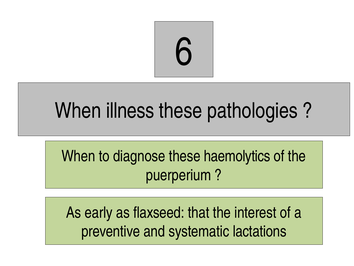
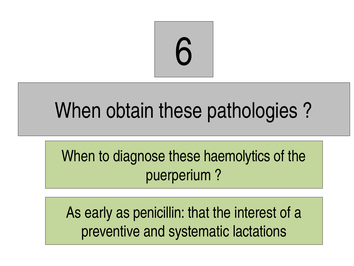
illness: illness -> obtain (130, 111)
flaxseed: flaxseed -> penicillin (159, 212)
